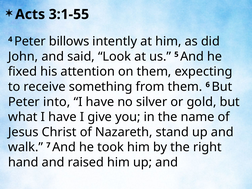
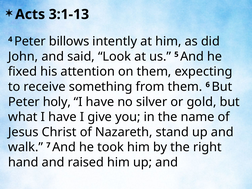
3:1-55: 3:1-55 -> 3:1-13 (69, 14)
into: into -> holy (57, 102)
